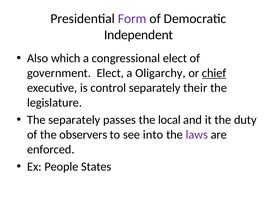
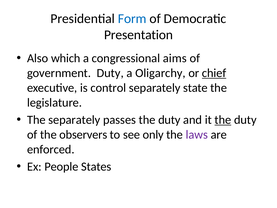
Form colour: purple -> blue (132, 19)
Independent: Independent -> Presentation (139, 35)
congressional elect: elect -> aims (175, 58)
government Elect: Elect -> Duty (110, 73)
their: their -> state (195, 88)
passes the local: local -> duty (169, 120)
the underline: none -> present (223, 120)
into: into -> only (153, 134)
